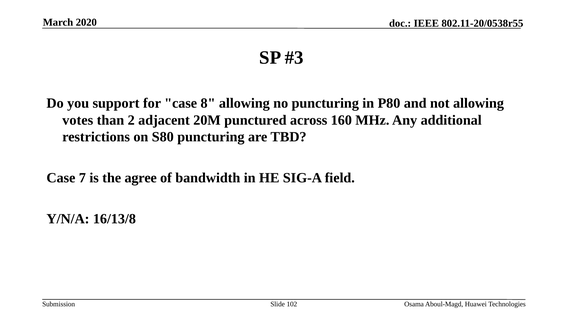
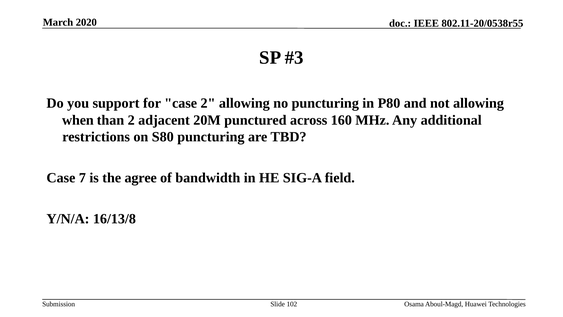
case 8: 8 -> 2 (208, 103)
votes: votes -> when (78, 120)
